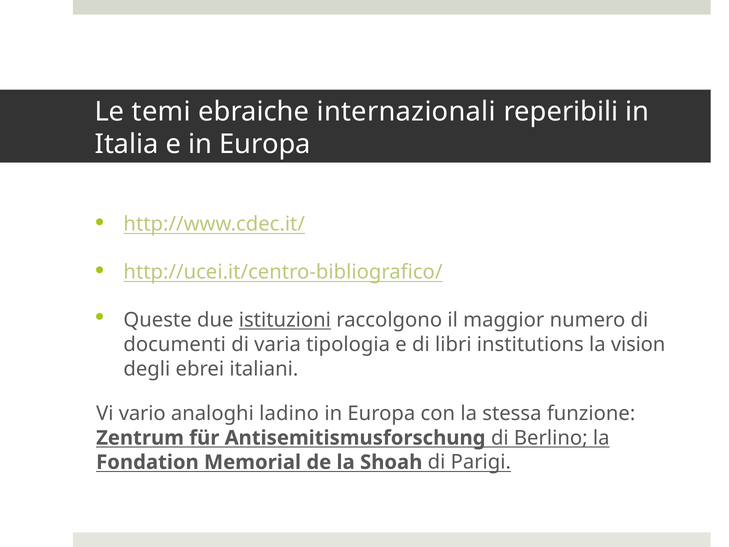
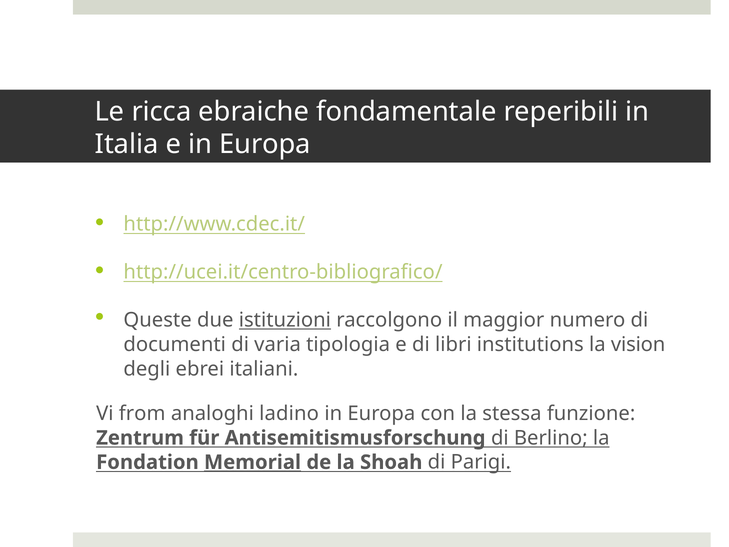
temi: temi -> ricca (161, 112)
internazionali: internazionali -> fondamentale (406, 112)
vario: vario -> from (142, 413)
Memorial underline: none -> present (253, 462)
